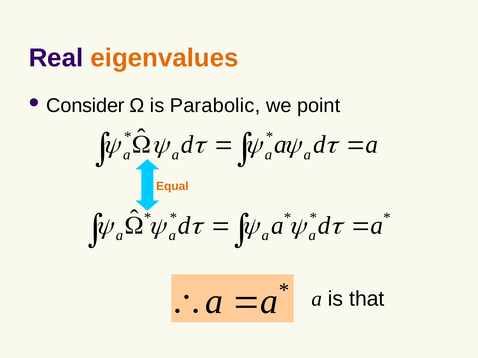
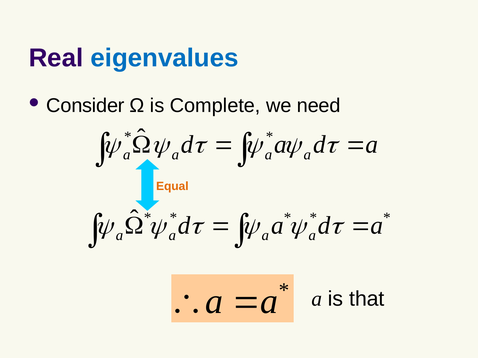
eigenvalues colour: orange -> blue (165, 58)
Parabolic: Parabolic -> Complete (215, 106)
point: point -> need (319, 106)
